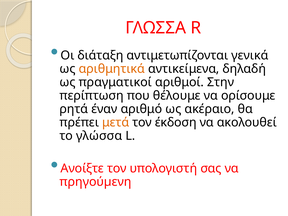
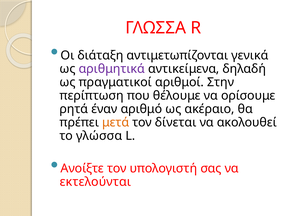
αριθμητικά colour: orange -> purple (112, 69)
έκδοση: έκδοση -> δίνεται (176, 122)
πρηγούµενη: πρηγούµενη -> εκτελούνται (95, 182)
